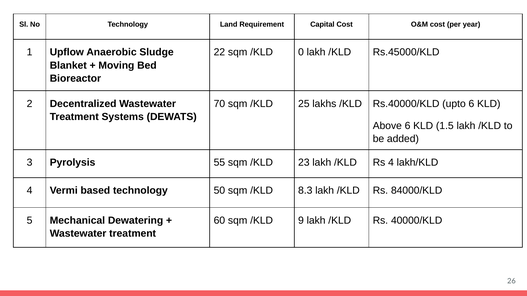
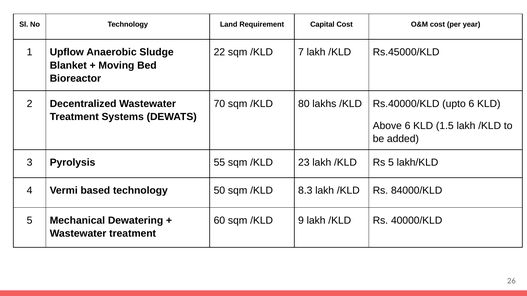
0: 0 -> 7 (301, 52)
25: 25 -> 80 (304, 104)
Rs 4: 4 -> 5 (391, 163)
